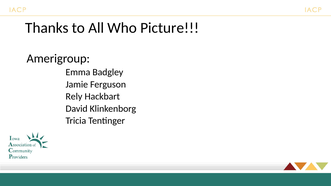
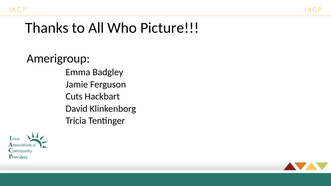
Rely: Rely -> Cuts (74, 97)
